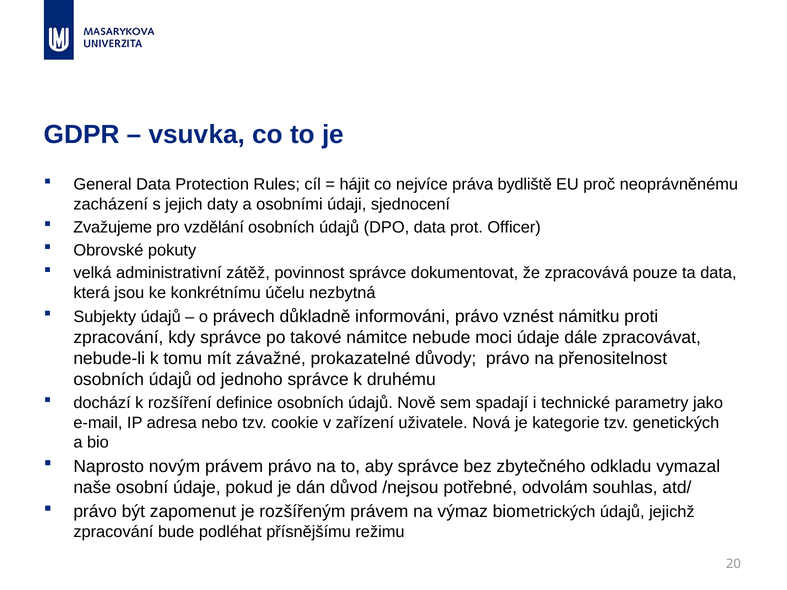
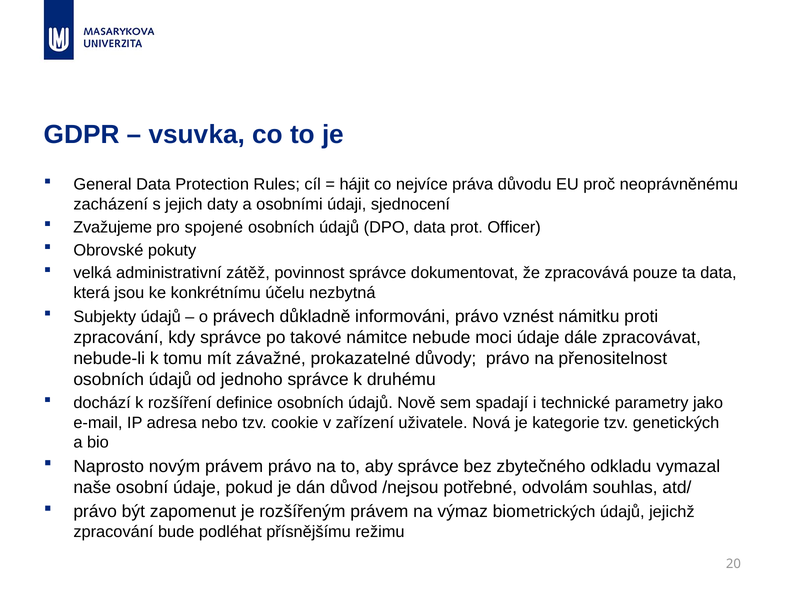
bydliště: bydliště -> důvodu (525, 185)
vzdělání: vzdělání -> spojené (214, 227)
